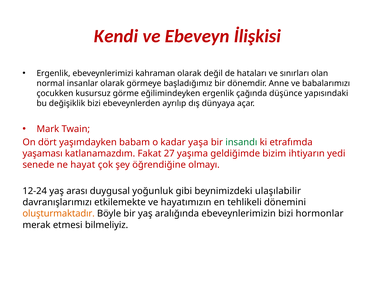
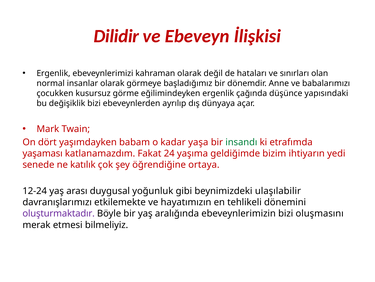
Kendi: Kendi -> Dilidir (116, 36)
27: 27 -> 24 (169, 153)
hayat: hayat -> katılık (83, 164)
olmayı: olmayı -> ortaya (204, 164)
oluşturmaktadır colour: orange -> purple (59, 213)
hormonlar: hormonlar -> oluşmasını (320, 213)
